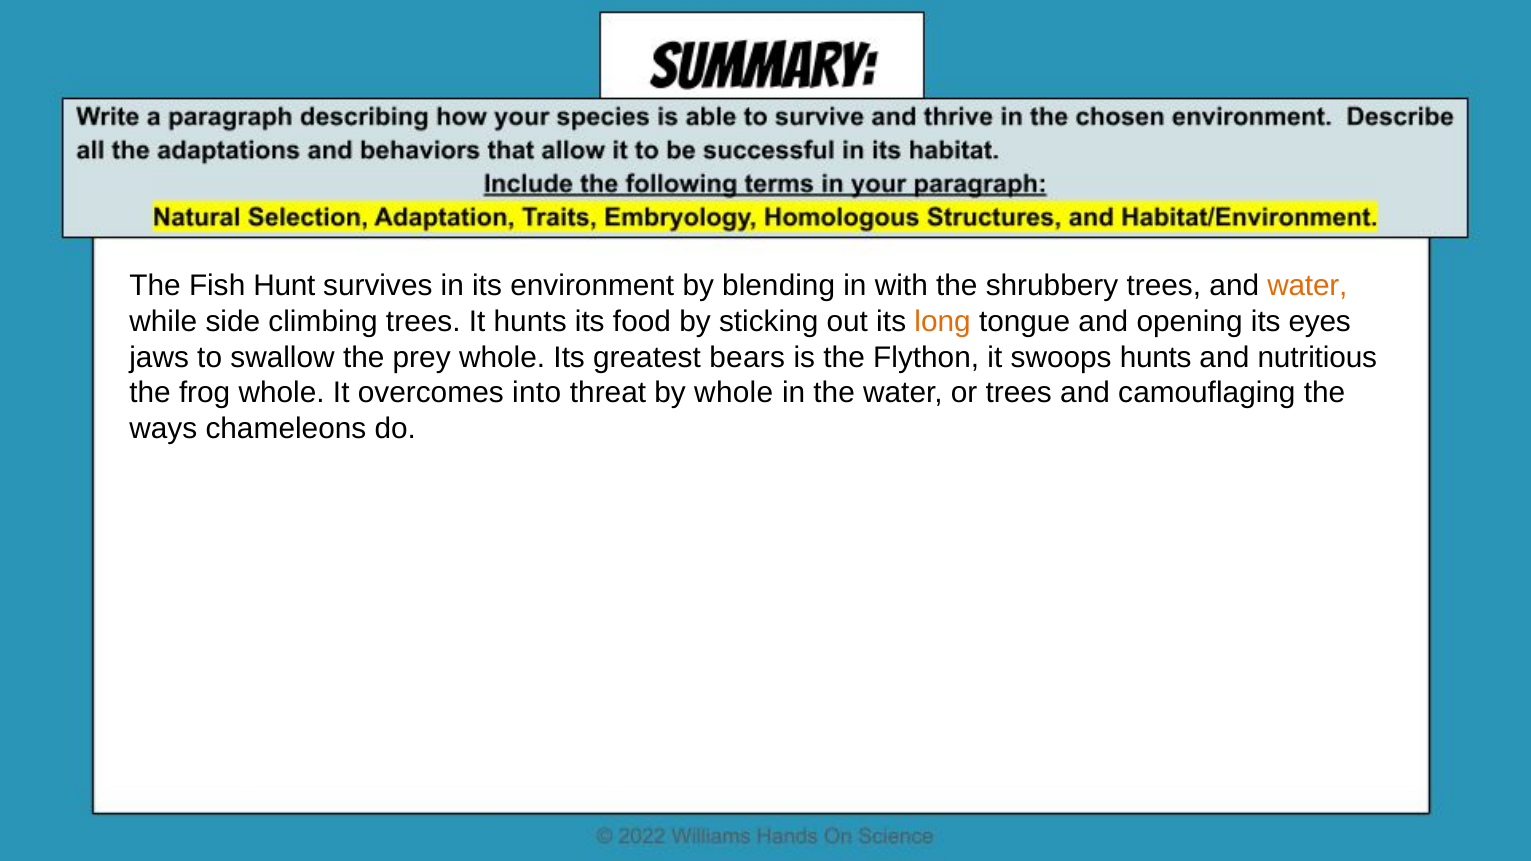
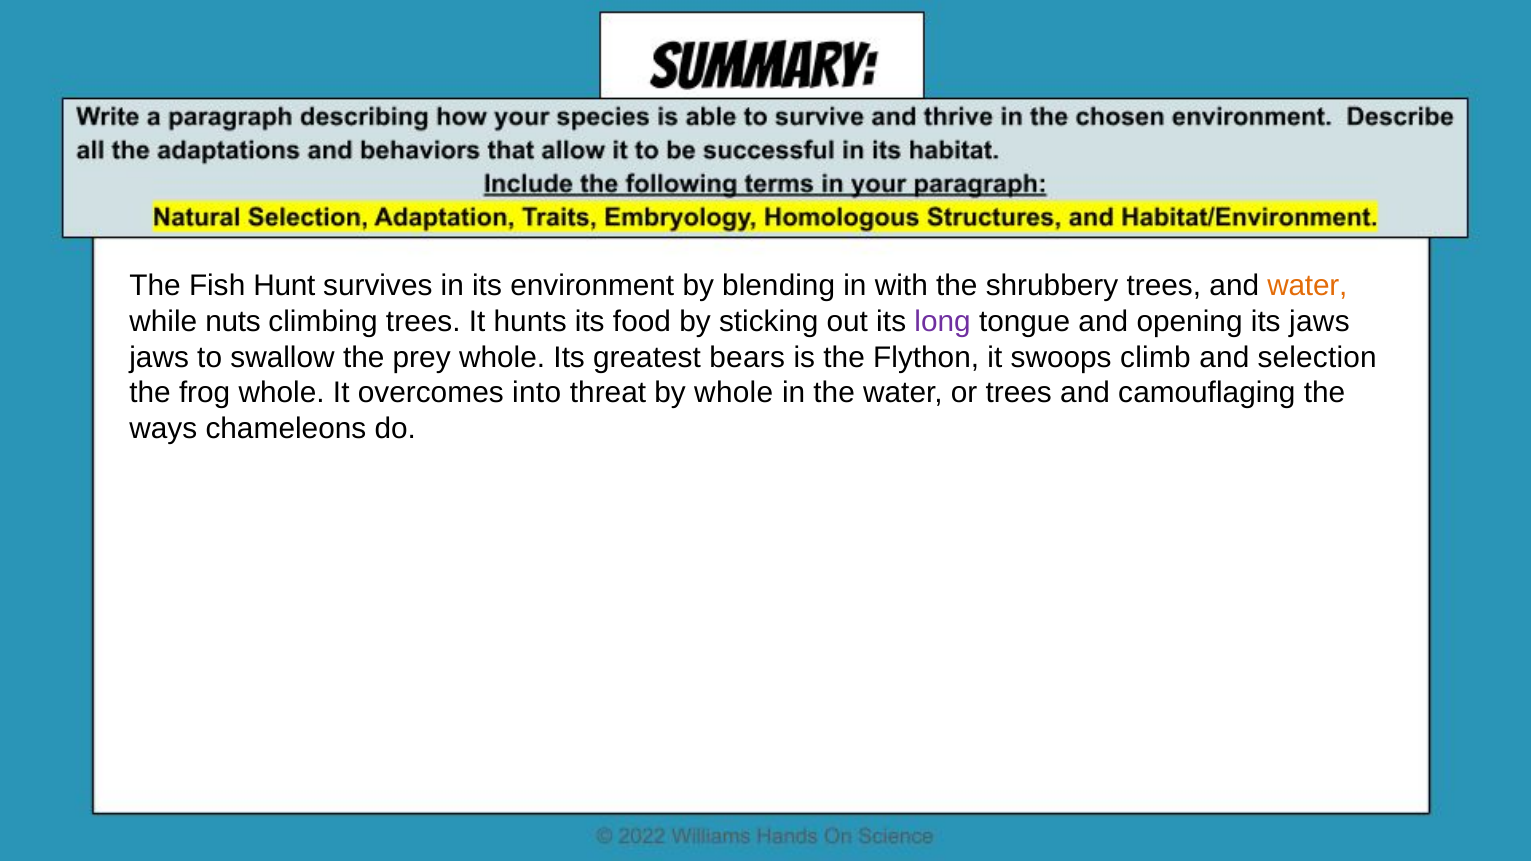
side: side -> nuts (233, 322)
long colour: orange -> purple (943, 322)
its eyes: eyes -> jaws (1319, 322)
swoops hunts: hunts -> climb (1155, 357)
nutritious: nutritious -> selection (1317, 357)
